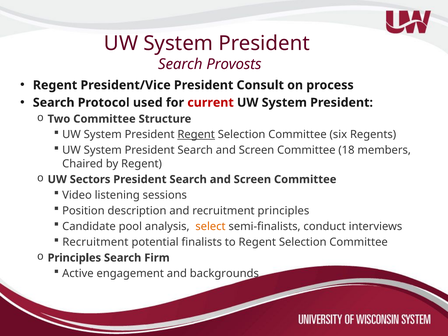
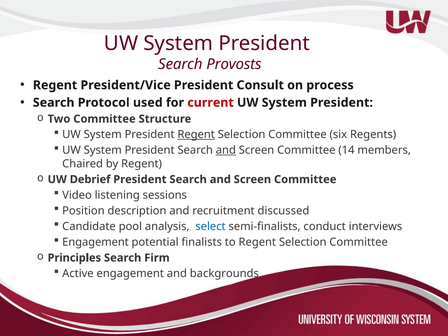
and underline: none -> present (226, 150)
18: 18 -> 14 (346, 150)
Sectors: Sectors -> Debrief (90, 179)
recruitment principles: principles -> discussed (283, 211)
select colour: orange -> blue (210, 226)
Recruitment: Recruitment -> Engagement (96, 242)
